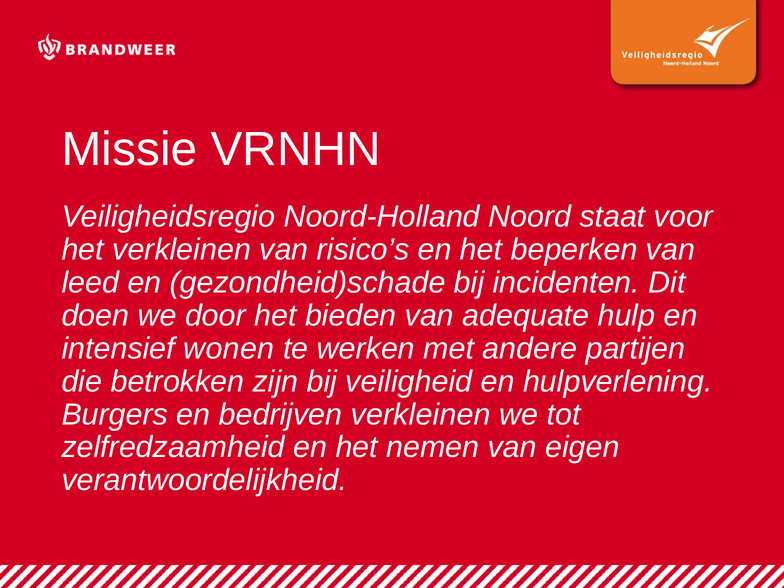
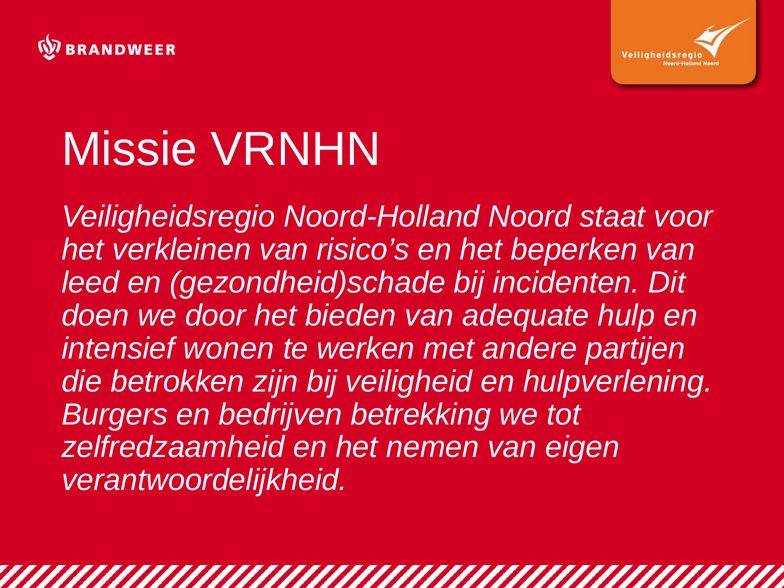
bedrijven verkleinen: verkleinen -> betrekking (421, 415)
